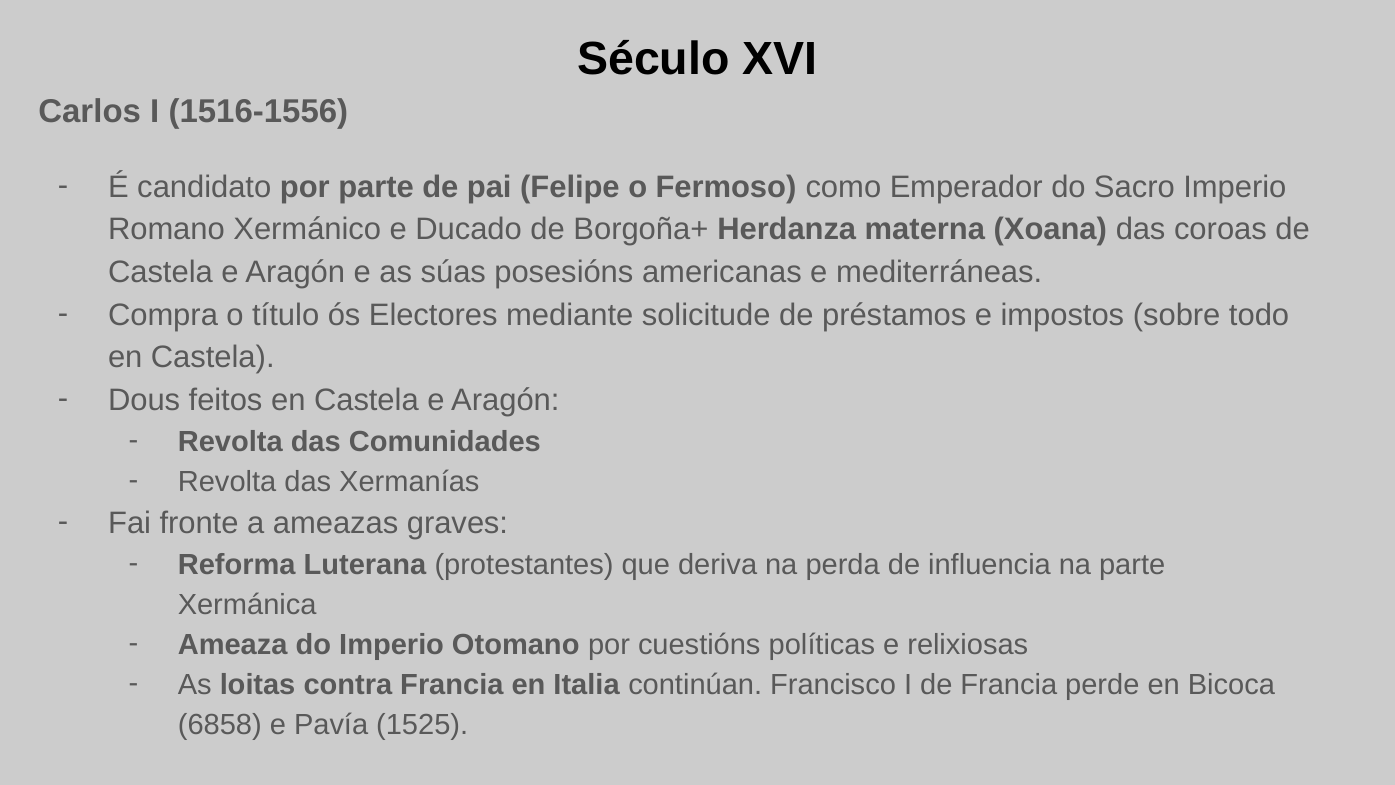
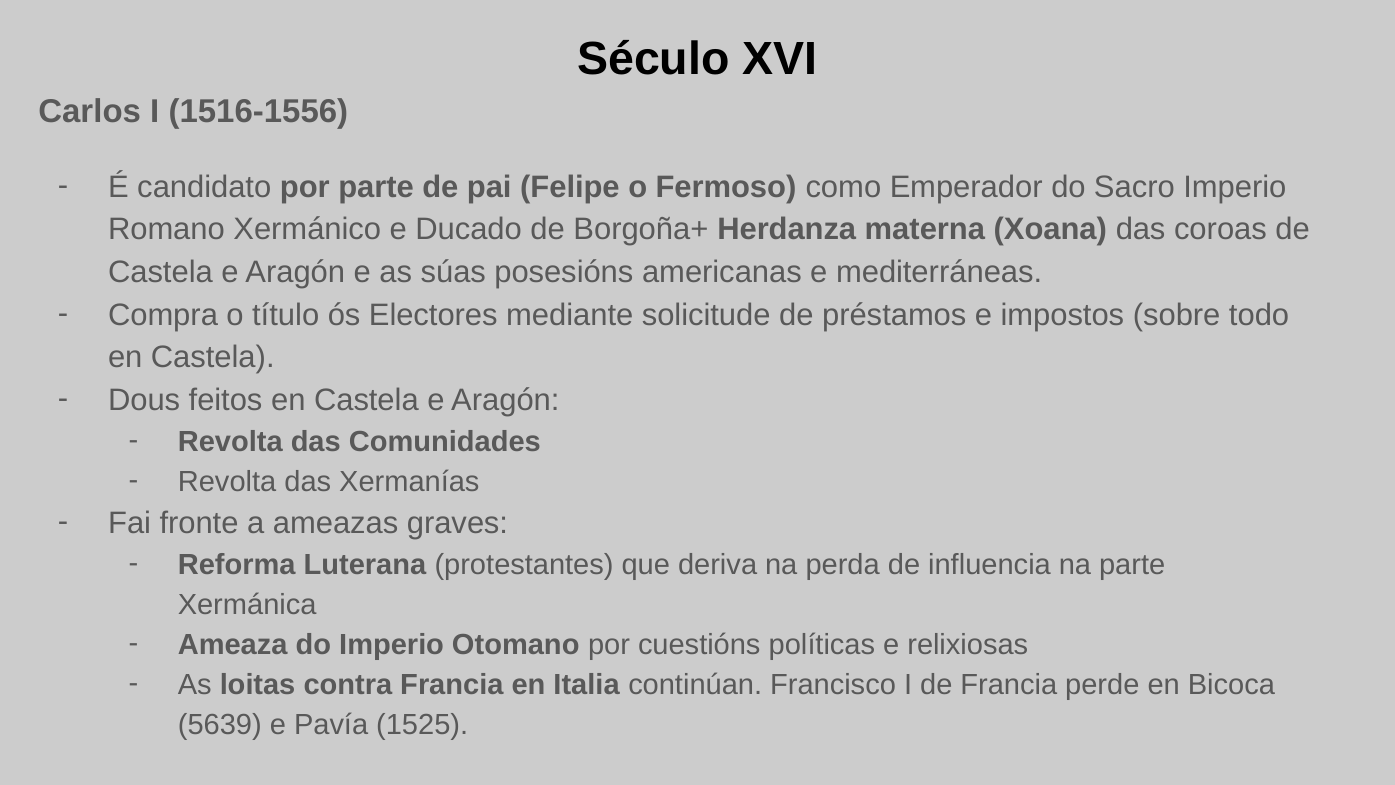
6858: 6858 -> 5639 (220, 725)
